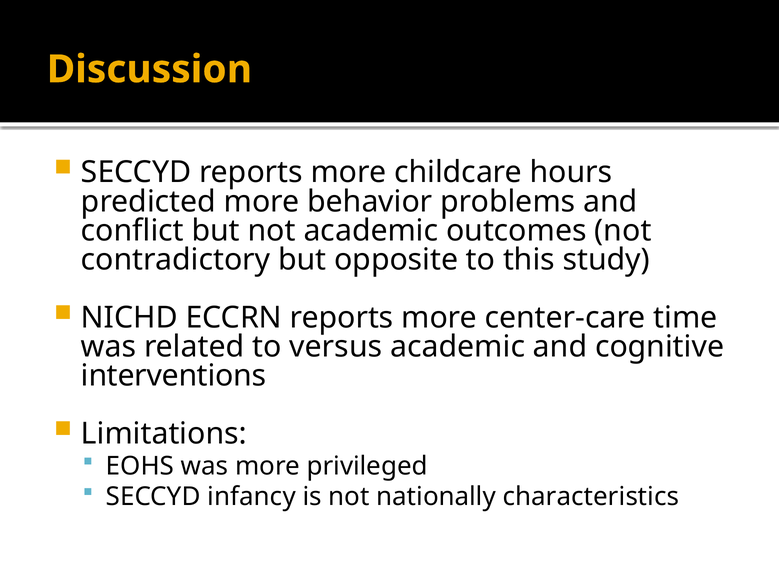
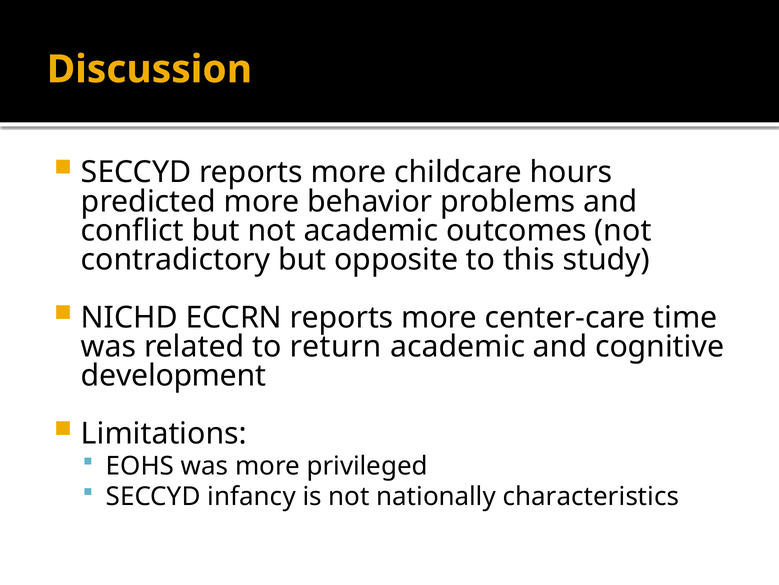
versus: versus -> return (336, 346)
interventions: interventions -> development (174, 375)
